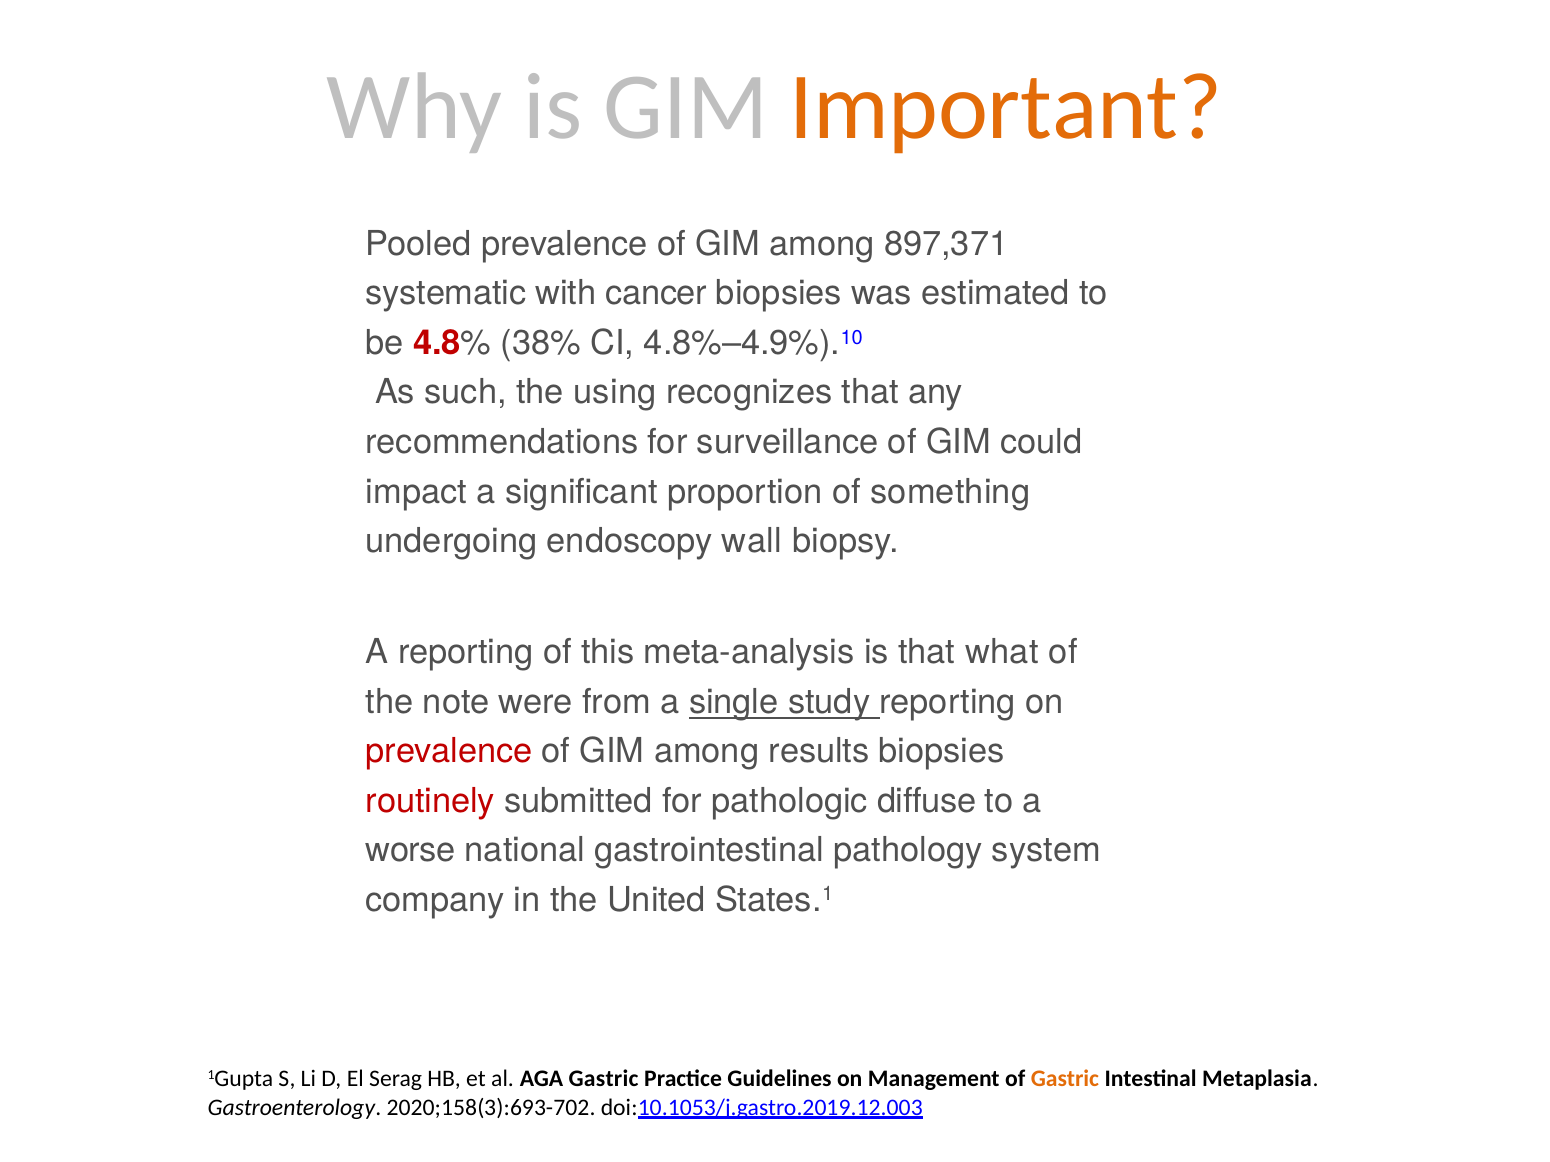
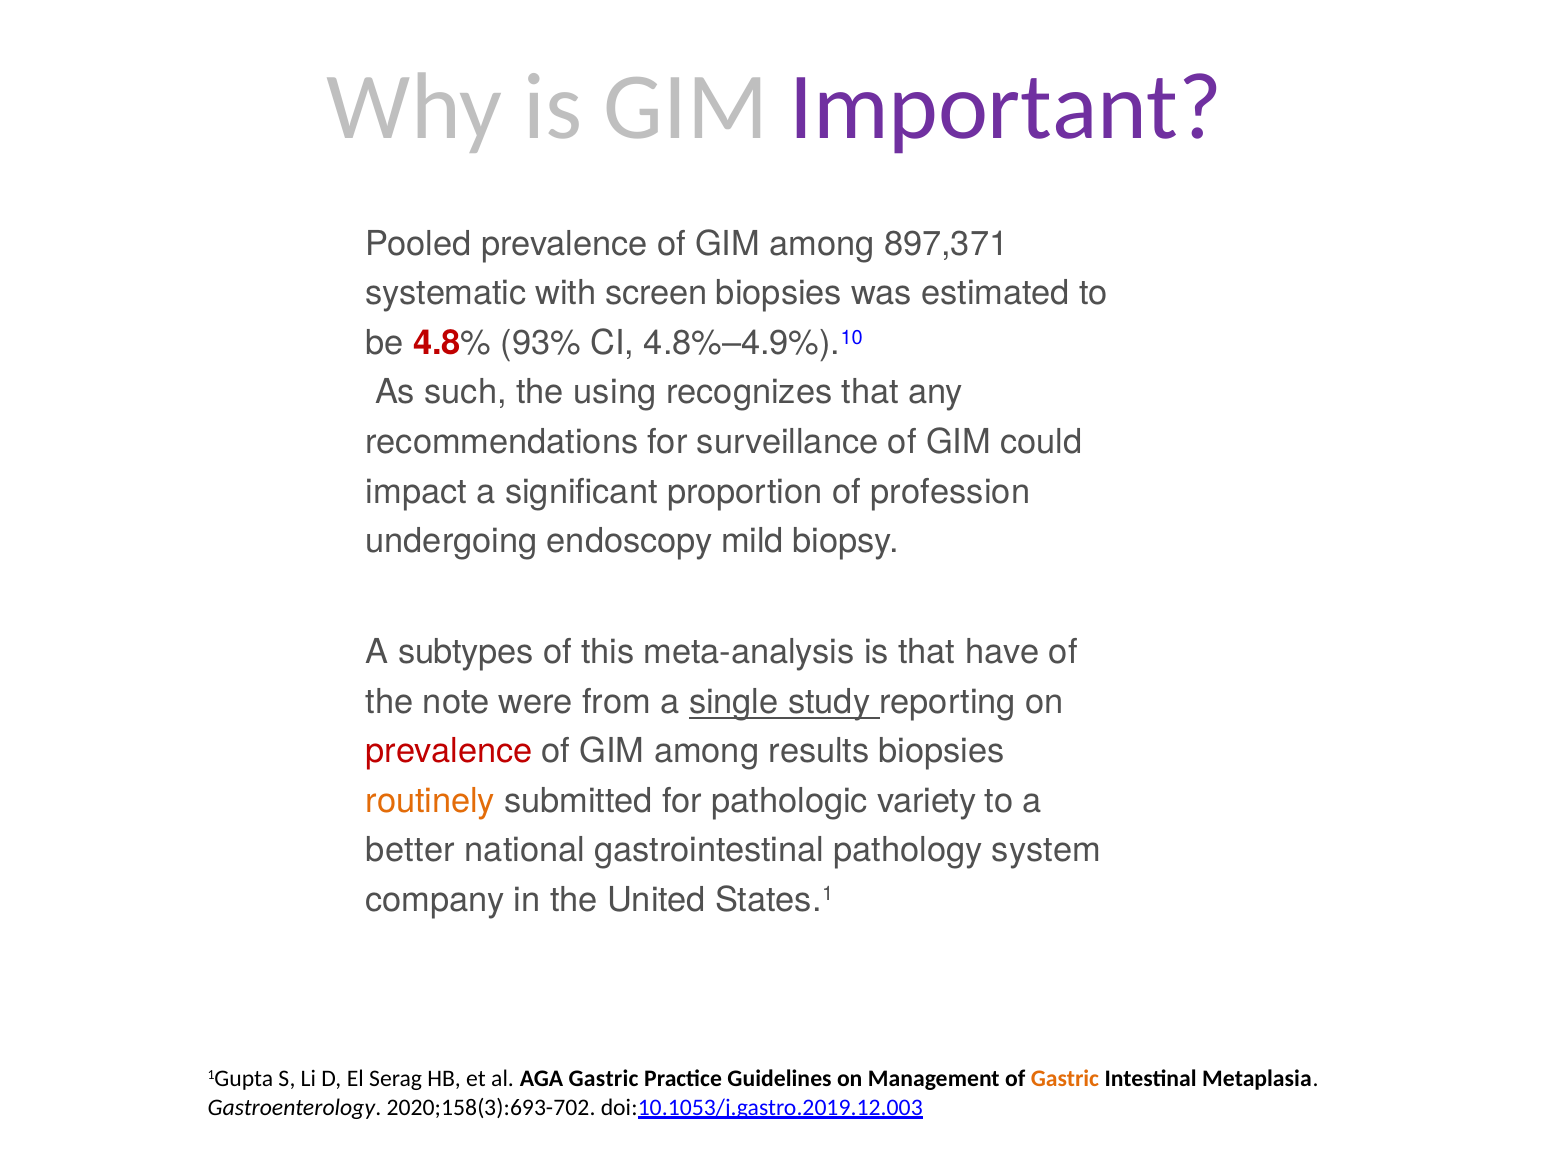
Important colour: orange -> purple (1006, 107)
cancer: cancer -> screen (656, 294)
38%: 38% -> 93% (541, 343)
something: something -> profession (950, 492)
wall: wall -> mild (752, 541)
A reporting: reporting -> subtypes (466, 653)
what: what -> have (1002, 653)
routinely colour: red -> orange (430, 801)
diffuse: diffuse -> variety (927, 801)
worse: worse -> better (410, 851)
